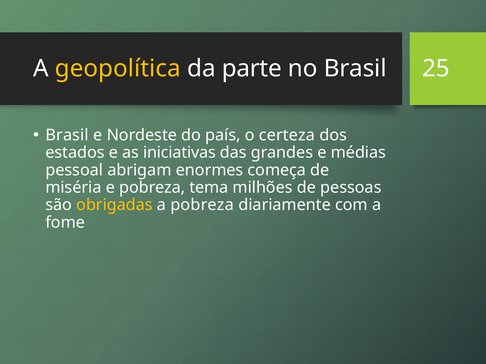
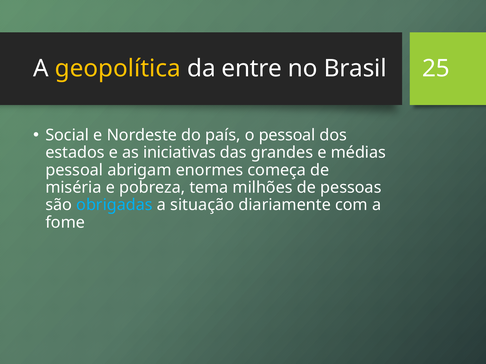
parte: parte -> entre (252, 69)
Brasil: Brasil -> Social (67, 135)
o certeza: certeza -> pessoal (287, 135)
obrigadas colour: yellow -> light blue (114, 205)
a pobreza: pobreza -> situação (202, 205)
